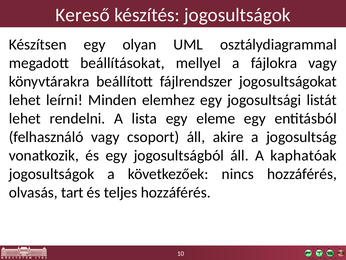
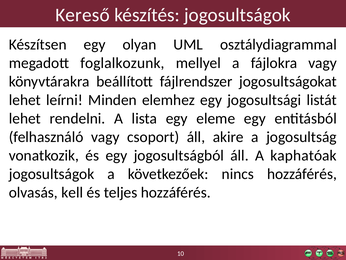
beállításokat: beállításokat -> foglalkozunk (122, 63)
tart: tart -> kell (72, 192)
